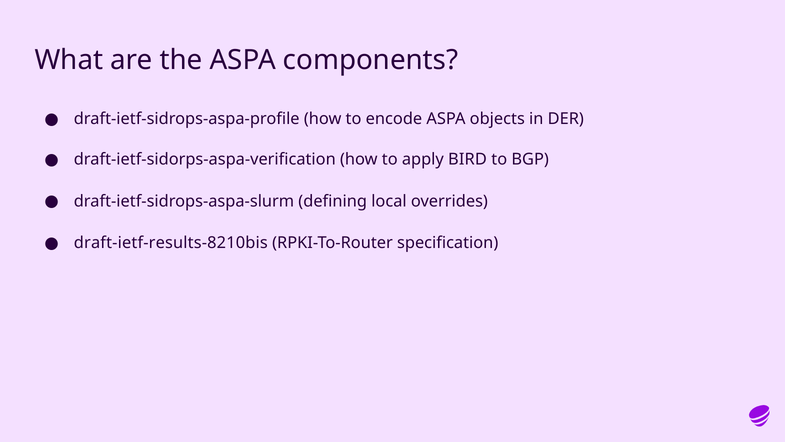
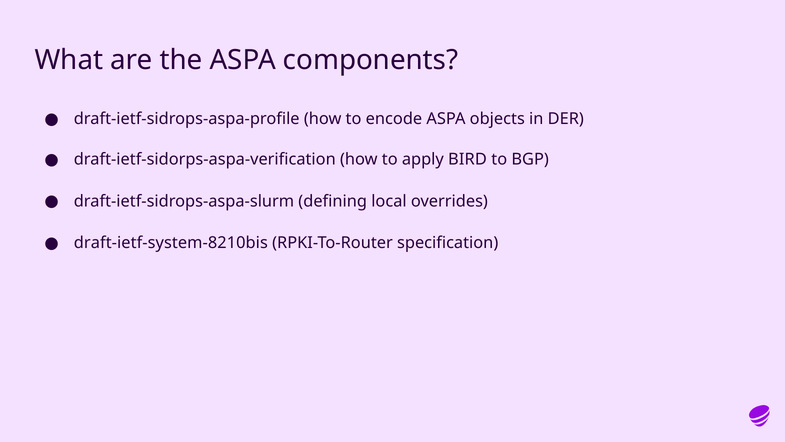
draft-ietf-results-8210bis: draft-ietf-results-8210bis -> draft-ietf-system-8210bis (171, 243)
